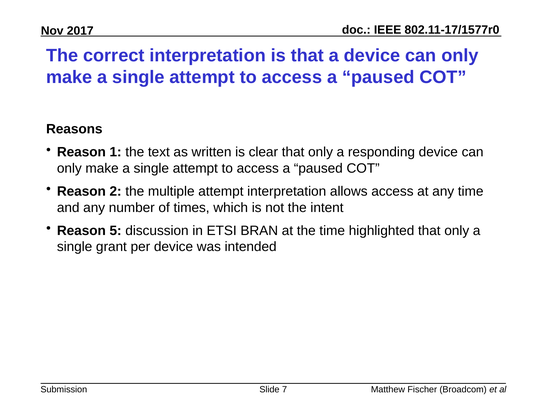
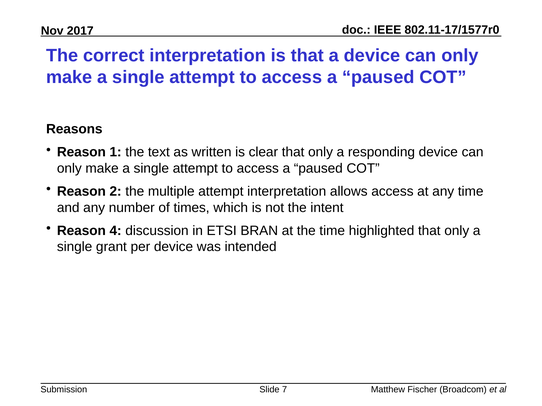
5: 5 -> 4 (116, 231)
